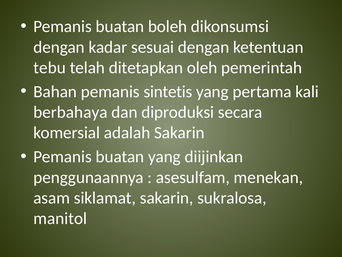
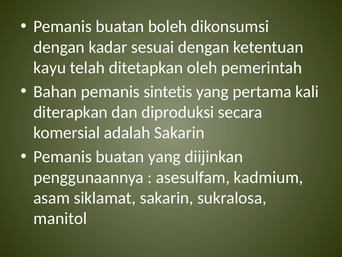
tebu: tebu -> kayu (50, 68)
berbahaya: berbahaya -> diterapkan (70, 112)
menekan: menekan -> kadmium (268, 177)
